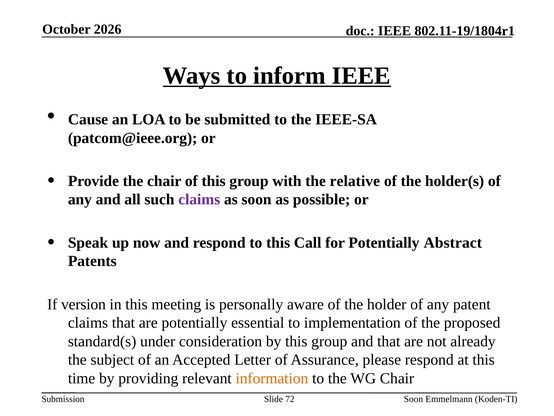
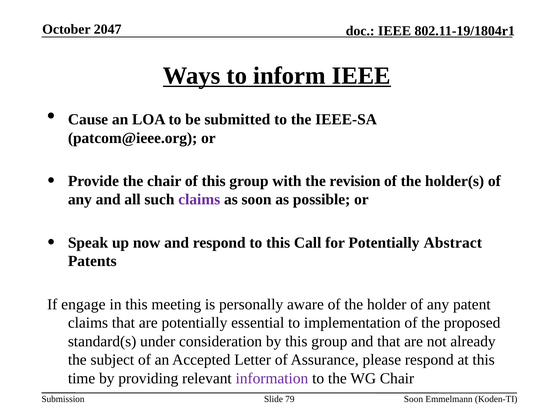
2026: 2026 -> 2047 (108, 29)
relative: relative -> revision (355, 181)
version: version -> engage (83, 304)
information colour: orange -> purple (272, 378)
72: 72 -> 79 (290, 398)
